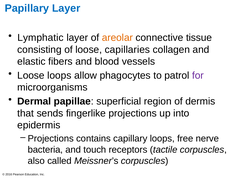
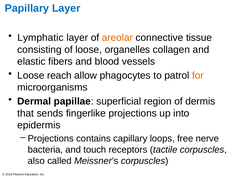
capillaries: capillaries -> organelles (127, 50)
Loose loops: loops -> reach (59, 76)
for colour: purple -> orange (198, 76)
